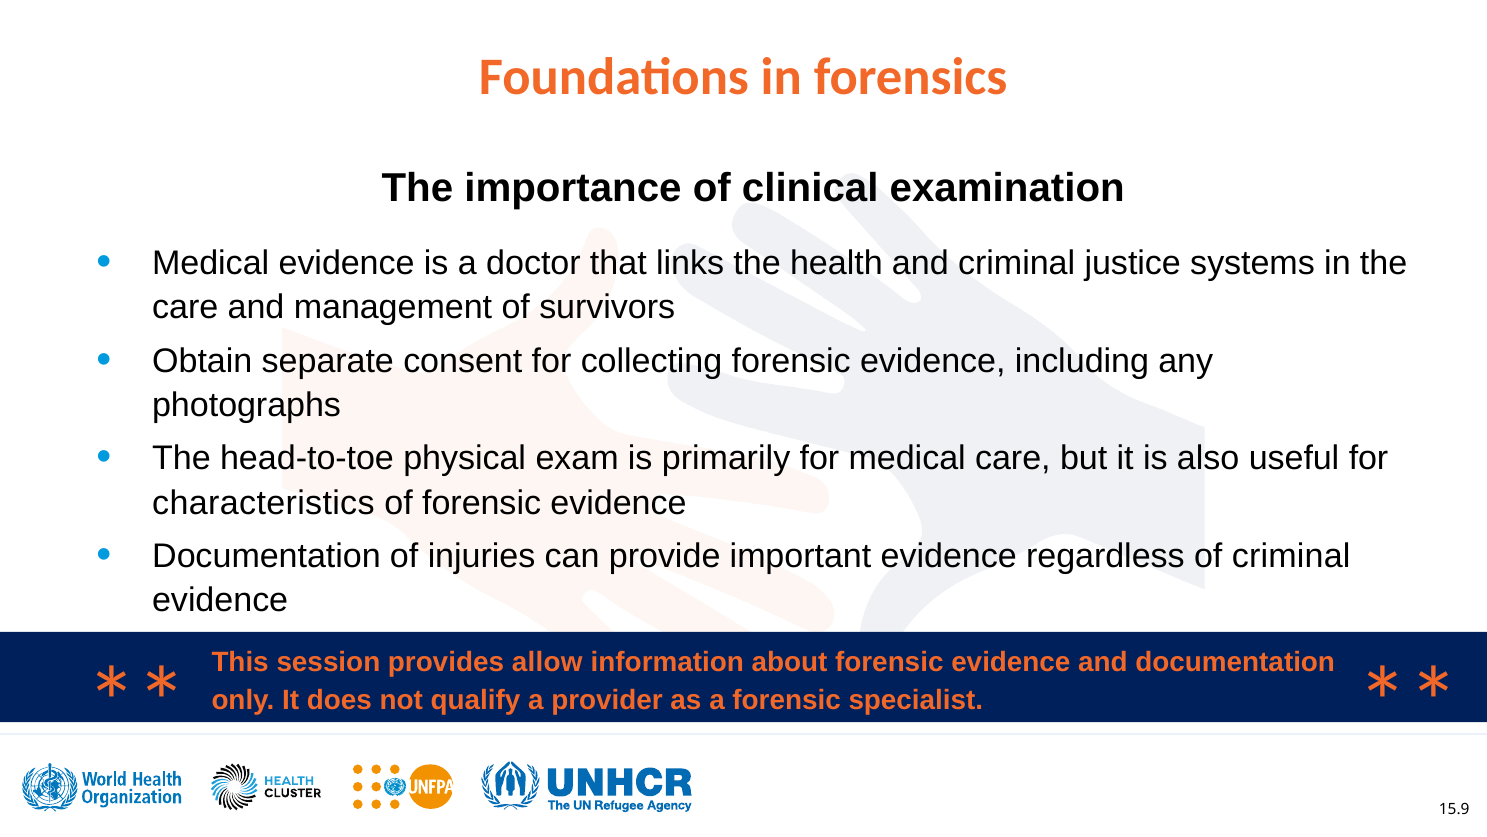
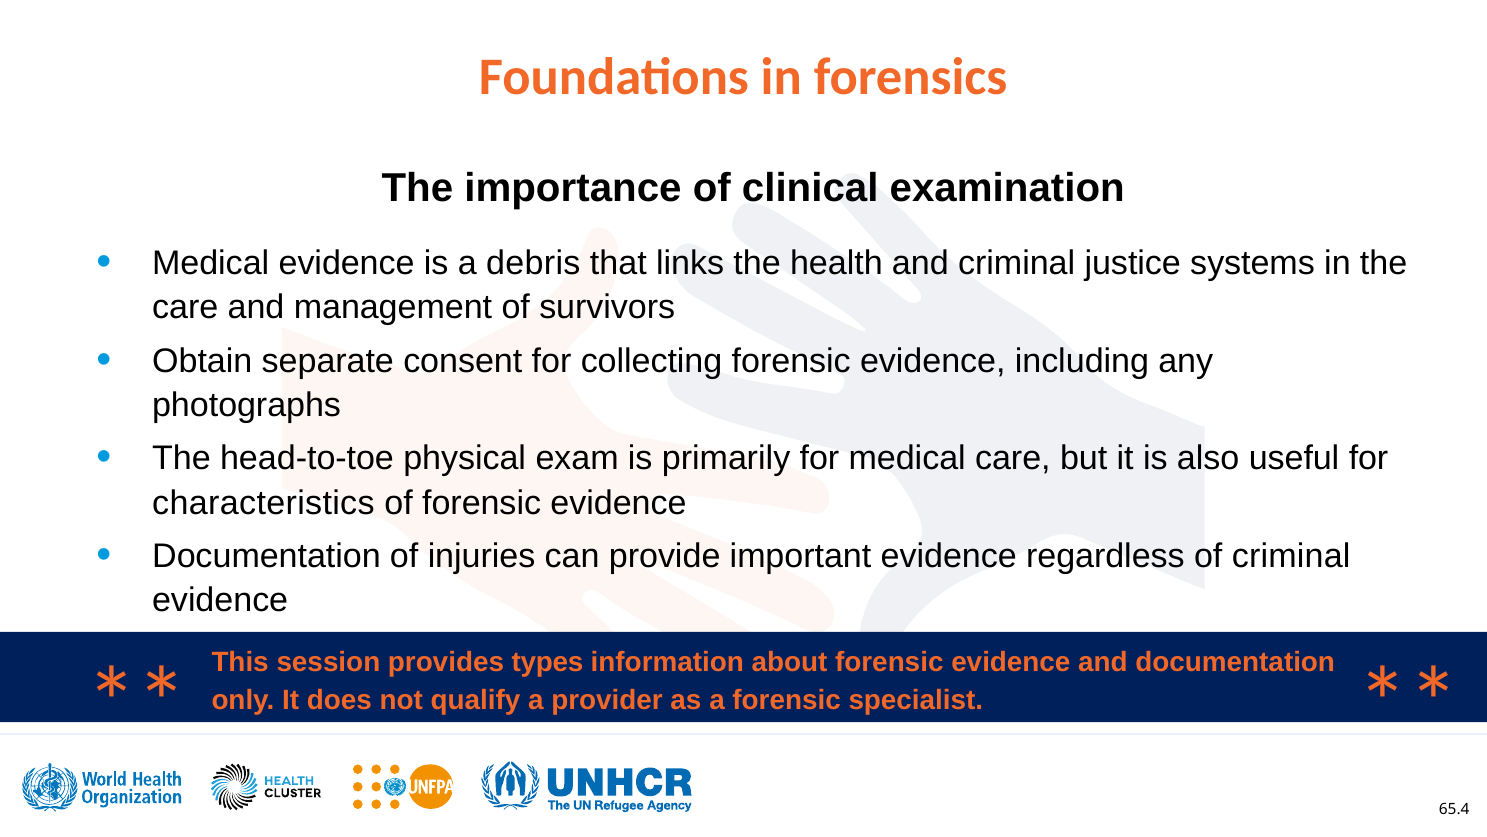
doctor: doctor -> debris (533, 263)
allow: allow -> types (548, 662)
15.9: 15.9 -> 65.4 (1454, 809)
